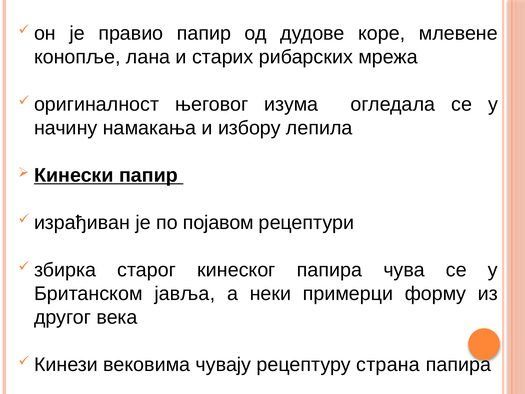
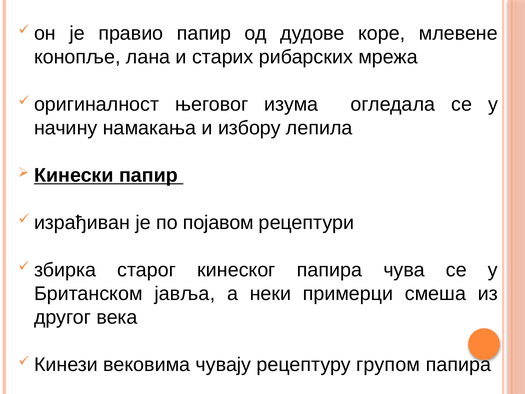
форму: форму -> смеша (435, 293)
страна: страна -> групом (388, 364)
